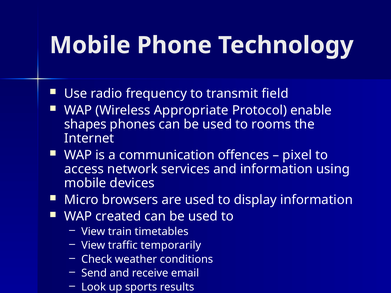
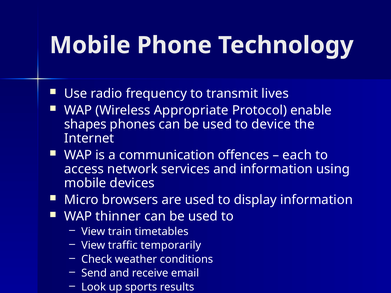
field: field -> lives (275, 94)
rooms: rooms -> device (271, 124)
pixel: pixel -> each (297, 155)
created: created -> thinner (118, 217)
